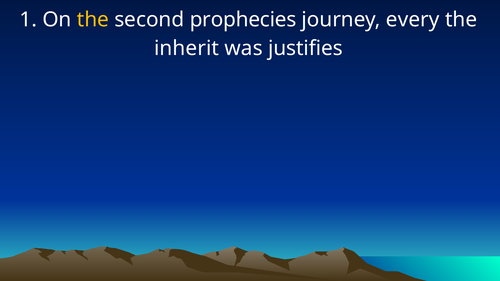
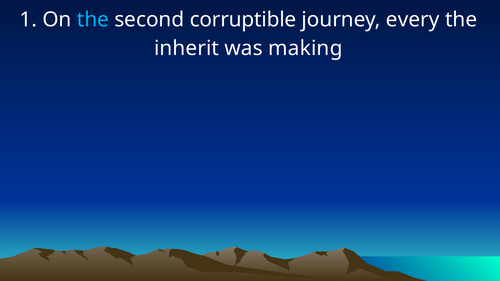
the colour: yellow -> light blue (93, 20)
prophecies: prophecies -> corruptible (243, 20)
justifies: justifies -> making (305, 48)
